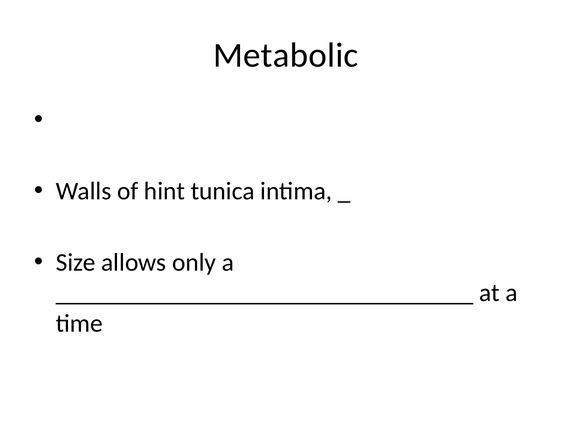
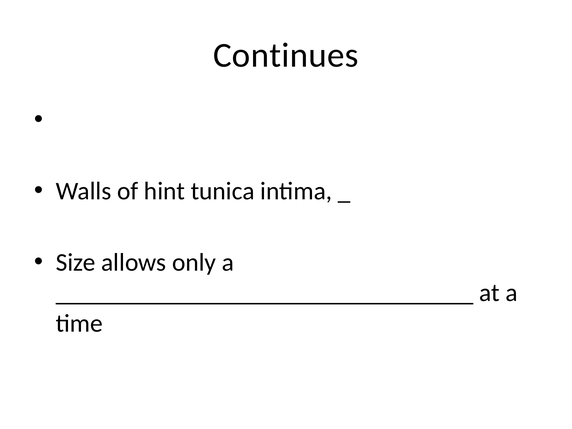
Metabolic: Metabolic -> Continues (286, 55)
